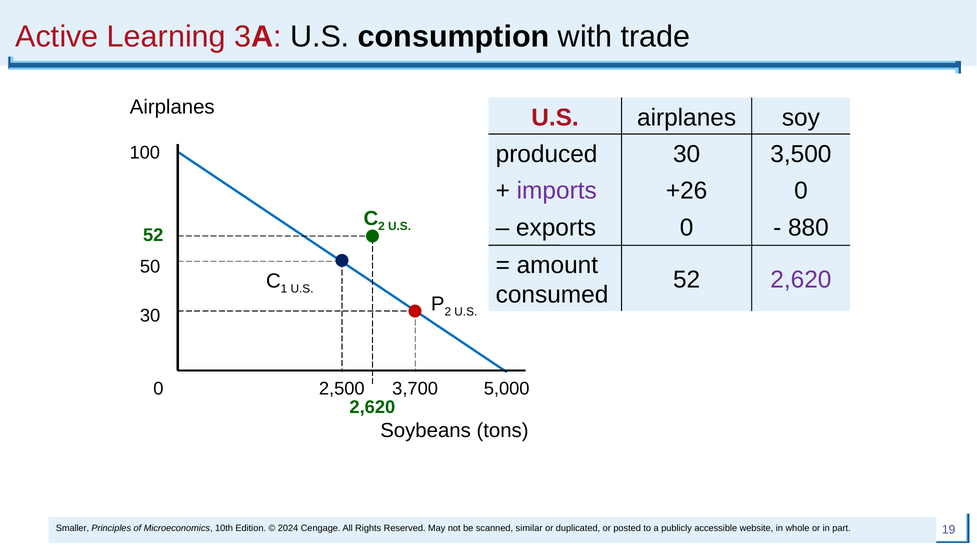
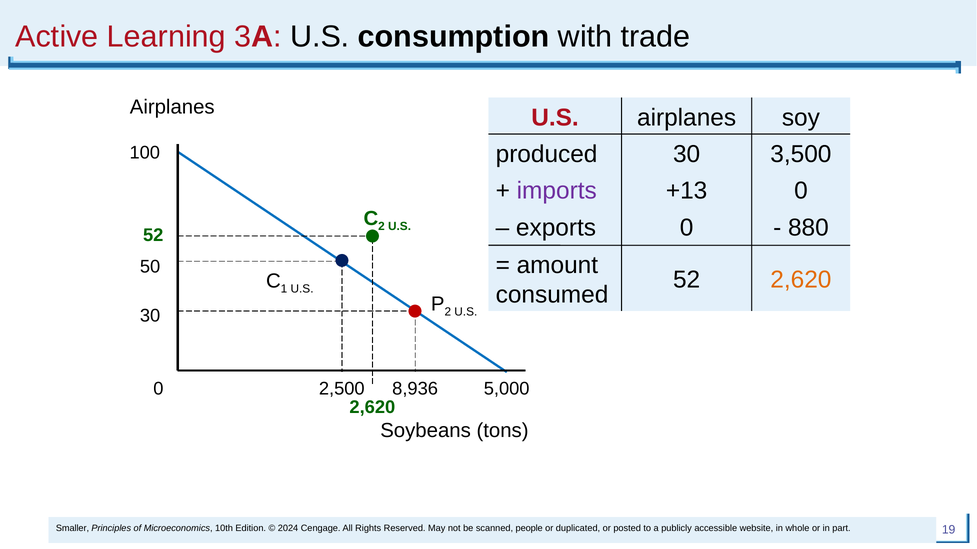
+26: +26 -> +13 (687, 191)
2,620 colour: purple -> orange (801, 280)
3,700: 3,700 -> 8,936 (415, 389)
similar: similar -> people (529, 529)
